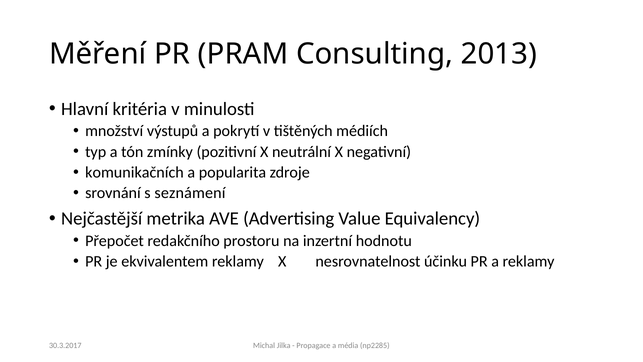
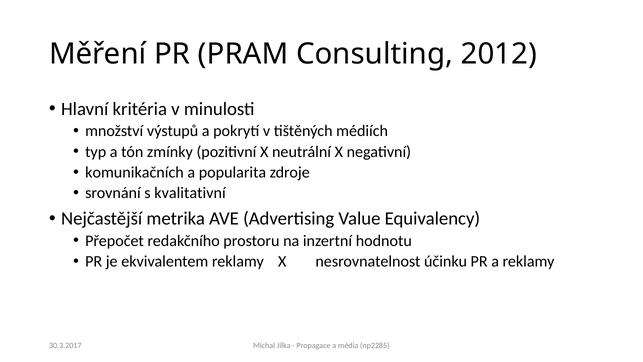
2013: 2013 -> 2012 (499, 54)
seznámení: seznámení -> kvalitativní (190, 193)
